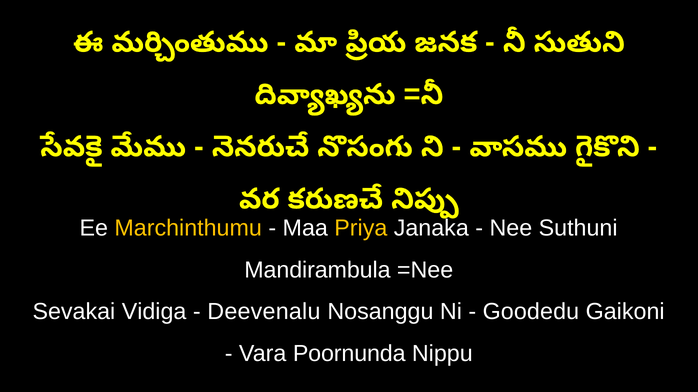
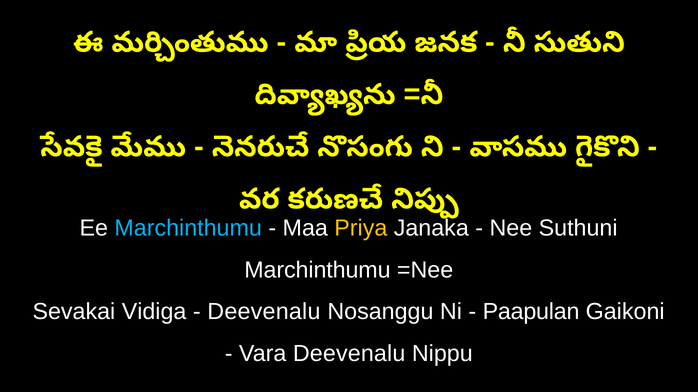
Marchinthumu colour: yellow -> light blue (188, 228)
Mandirambula: Mandirambula -> Marchinthumu (317, 270)
Goodedu: Goodedu -> Paapulan (531, 312)
Vara Poornunda: Poornunda -> Deevenalu (349, 354)
